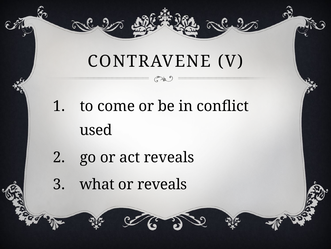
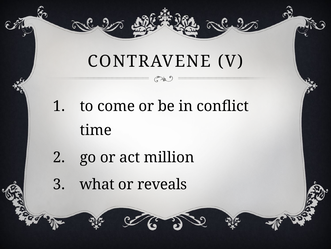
used: used -> time (96, 130)
act reveals: reveals -> million (169, 157)
